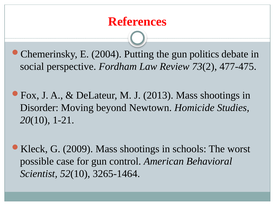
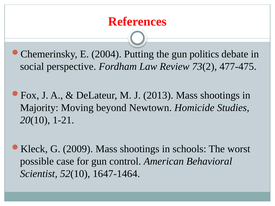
Disorder: Disorder -> Majority (39, 108)
3265-1464: 3265-1464 -> 1647-1464 (116, 174)
